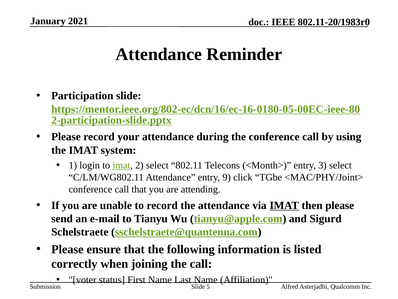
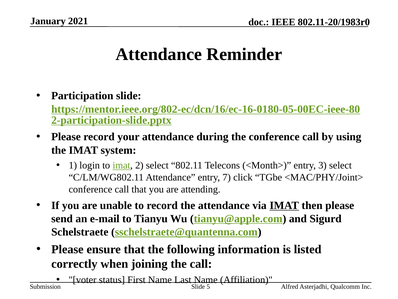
9: 9 -> 7 (227, 177)
